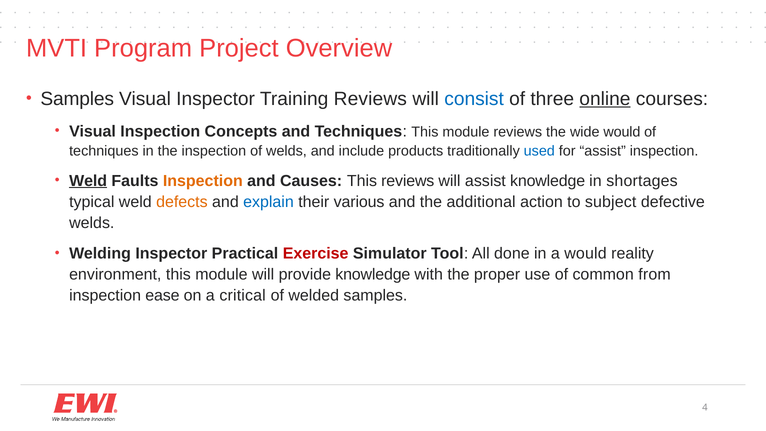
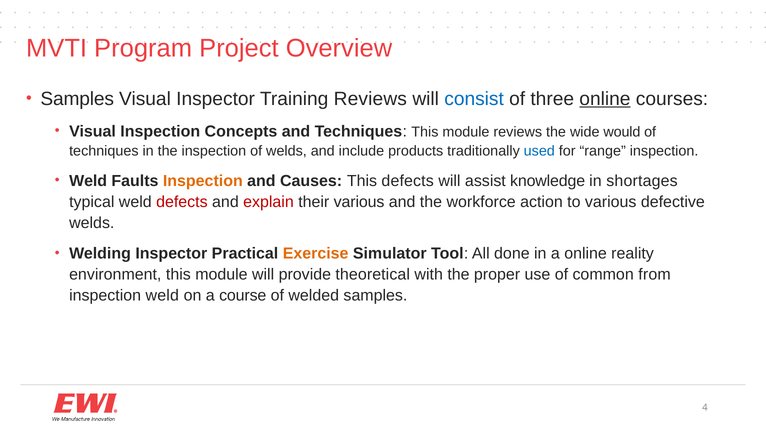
for assist: assist -> range (603, 151)
Weld underline: present -> none (88, 181)
This reviews: reviews -> defects (408, 181)
defects colour: orange -> red (182, 202)
explain colour: blue -> red (268, 202)
additional: additional -> workforce (481, 202)
to subject: subject -> various (611, 202)
Exercise colour: red -> orange (316, 254)
a would: would -> online (586, 254)
provide knowledge: knowledge -> theoretical (373, 275)
inspection ease: ease -> weld (162, 296)
critical: critical -> course (243, 296)
